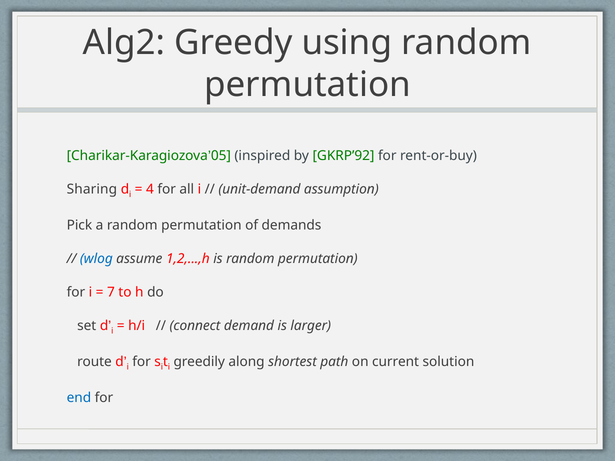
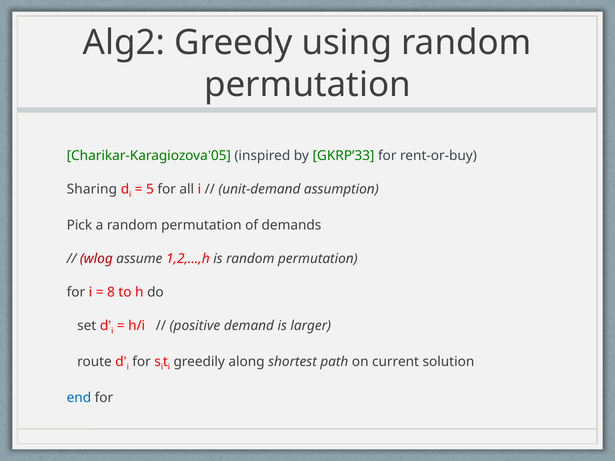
GKRP’92: GKRP’92 -> GKRP’33 (343, 156)
4: 4 -> 5 (150, 189)
wlog colour: blue -> red (96, 259)
7: 7 -> 8 (111, 292)
connect: connect -> positive (195, 326)
